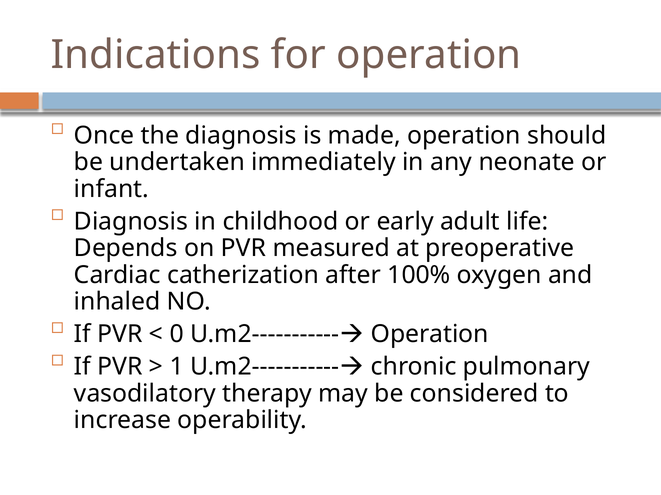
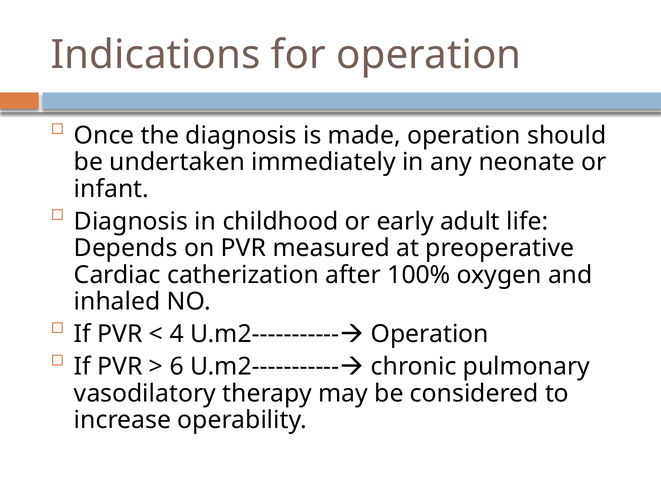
0: 0 -> 4 (177, 335)
1: 1 -> 6 (177, 367)
